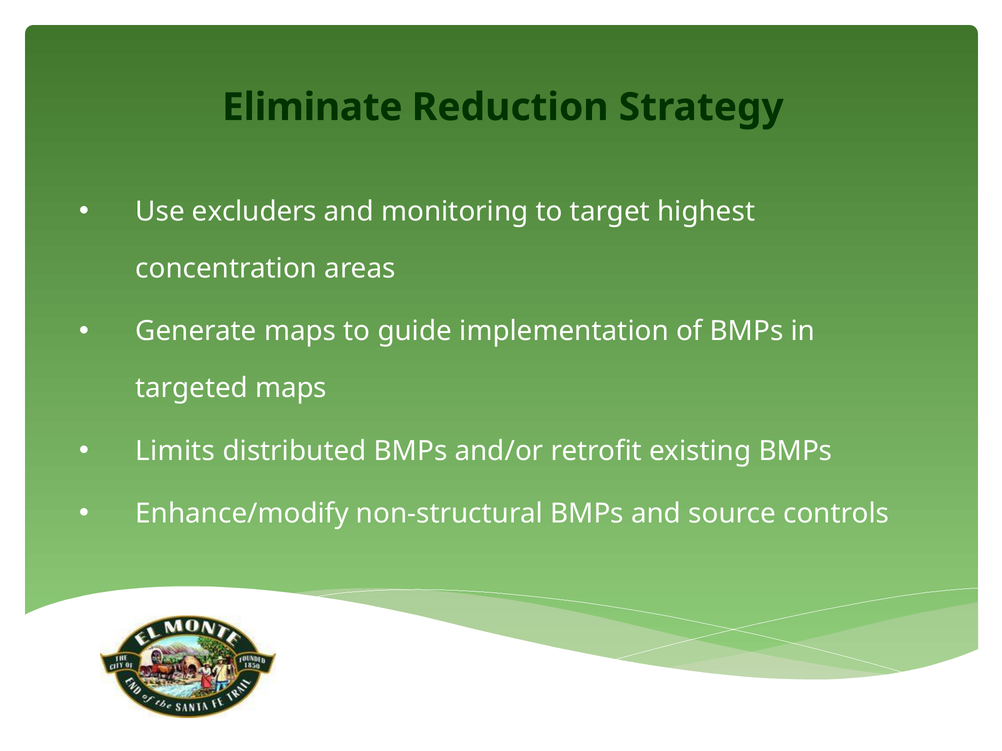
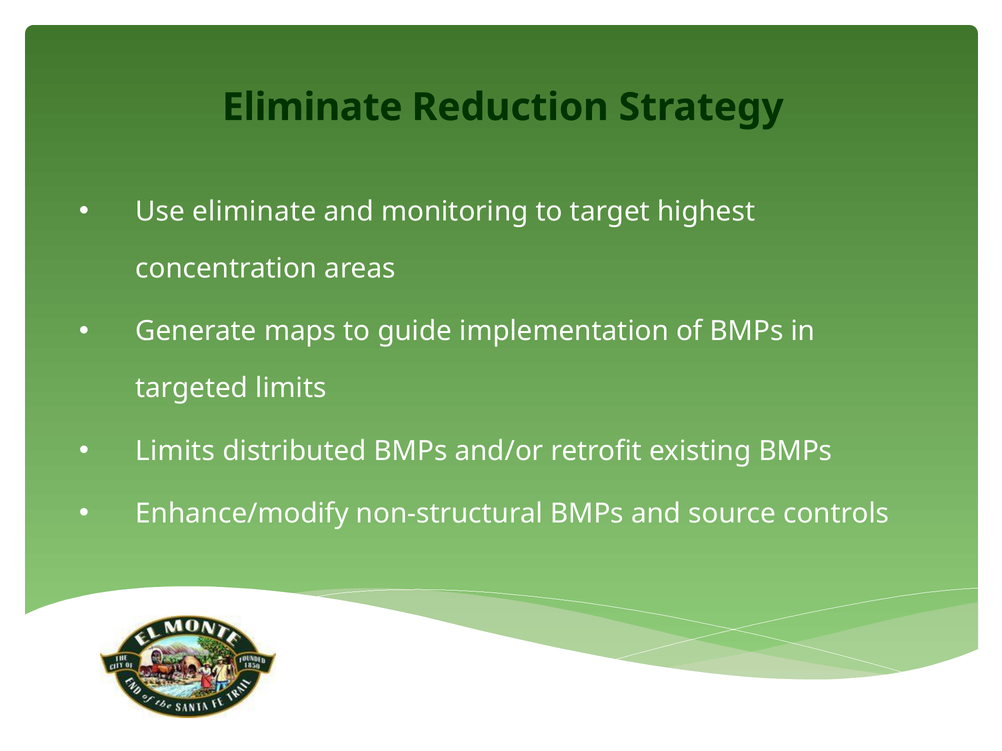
Use excluders: excluders -> eliminate (254, 212)
targeted maps: maps -> limits (291, 389)
